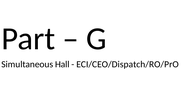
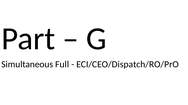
Hall: Hall -> Full (62, 65)
